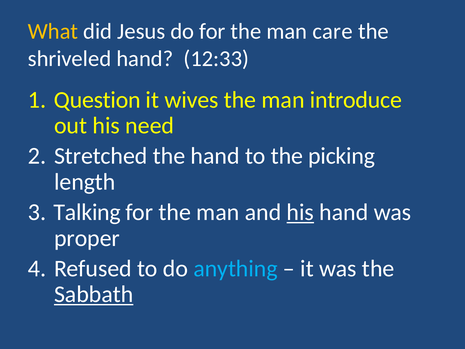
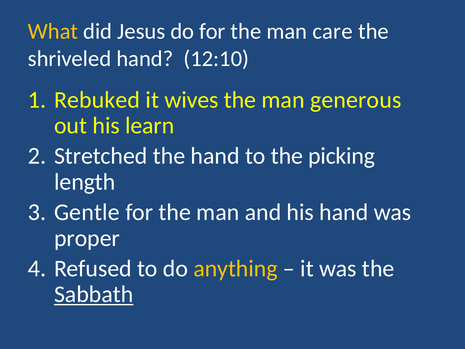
12:33: 12:33 -> 12:10 (216, 59)
Question: Question -> Rebuked (97, 100)
introduce: introduce -> generous (356, 100)
need: need -> learn (150, 126)
Talking: Talking -> Gentle (87, 212)
his underline: present -> none (300, 212)
anything colour: light blue -> yellow (235, 268)
